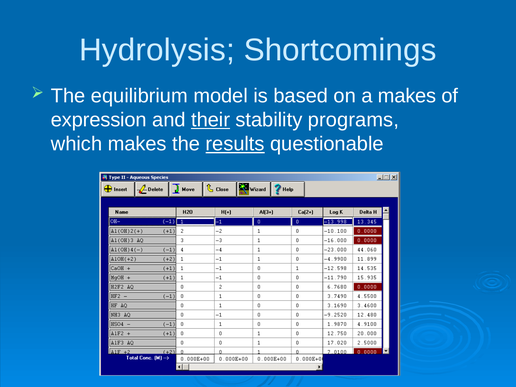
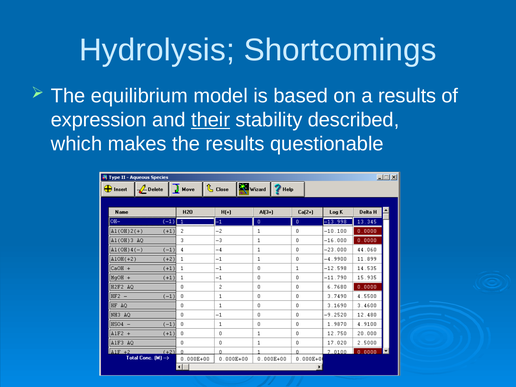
a makes: makes -> results (407, 96)
programs: programs -> described (354, 120)
results underline: present -> none (235, 144)
